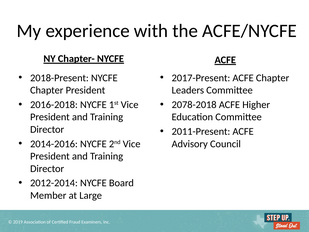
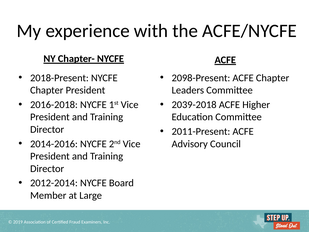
2017-Present: 2017-Present -> 2098-Present (201, 78)
2078-2018: 2078-2018 -> 2039-2018 (194, 105)
